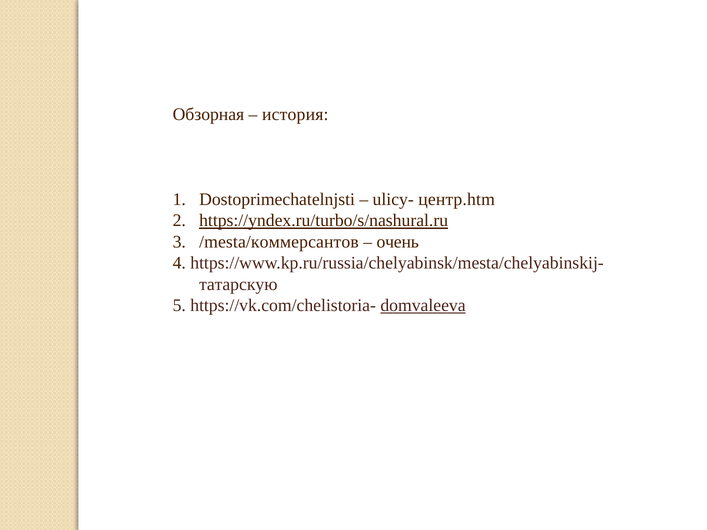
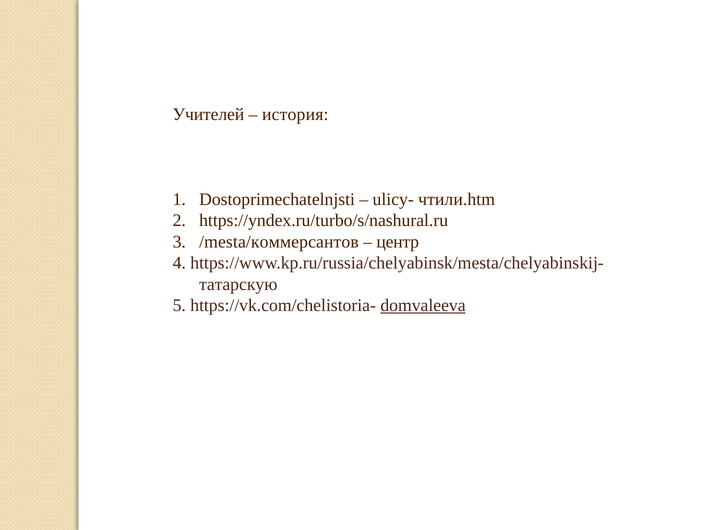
Обзорная: Обзорная -> Учителей (208, 115)
центр.htm: центр.htm -> чтили.htm (457, 200)
https://yndex.ru/turbo/s/nashural.ru underline: present -> none (324, 221)
очень: очень -> центр (398, 242)
